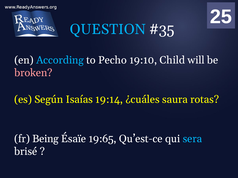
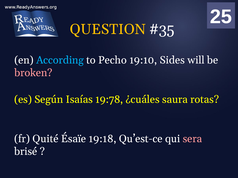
QUESTION colour: light blue -> yellow (108, 29)
Child: Child -> Sides (172, 60)
19:14: 19:14 -> 19:78 (109, 100)
Being: Being -> Quité (45, 139)
19:65: 19:65 -> 19:18 (103, 139)
sera colour: light blue -> pink (192, 139)
